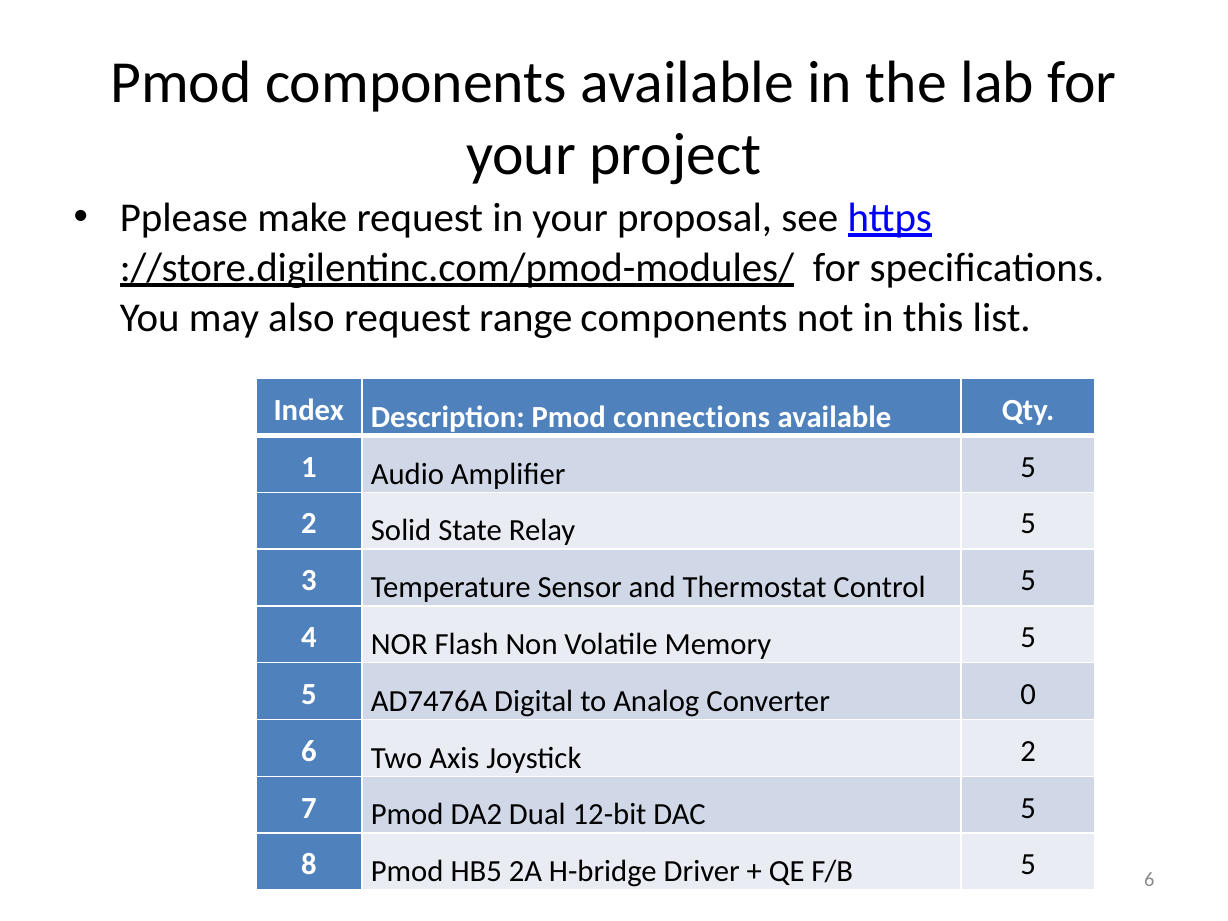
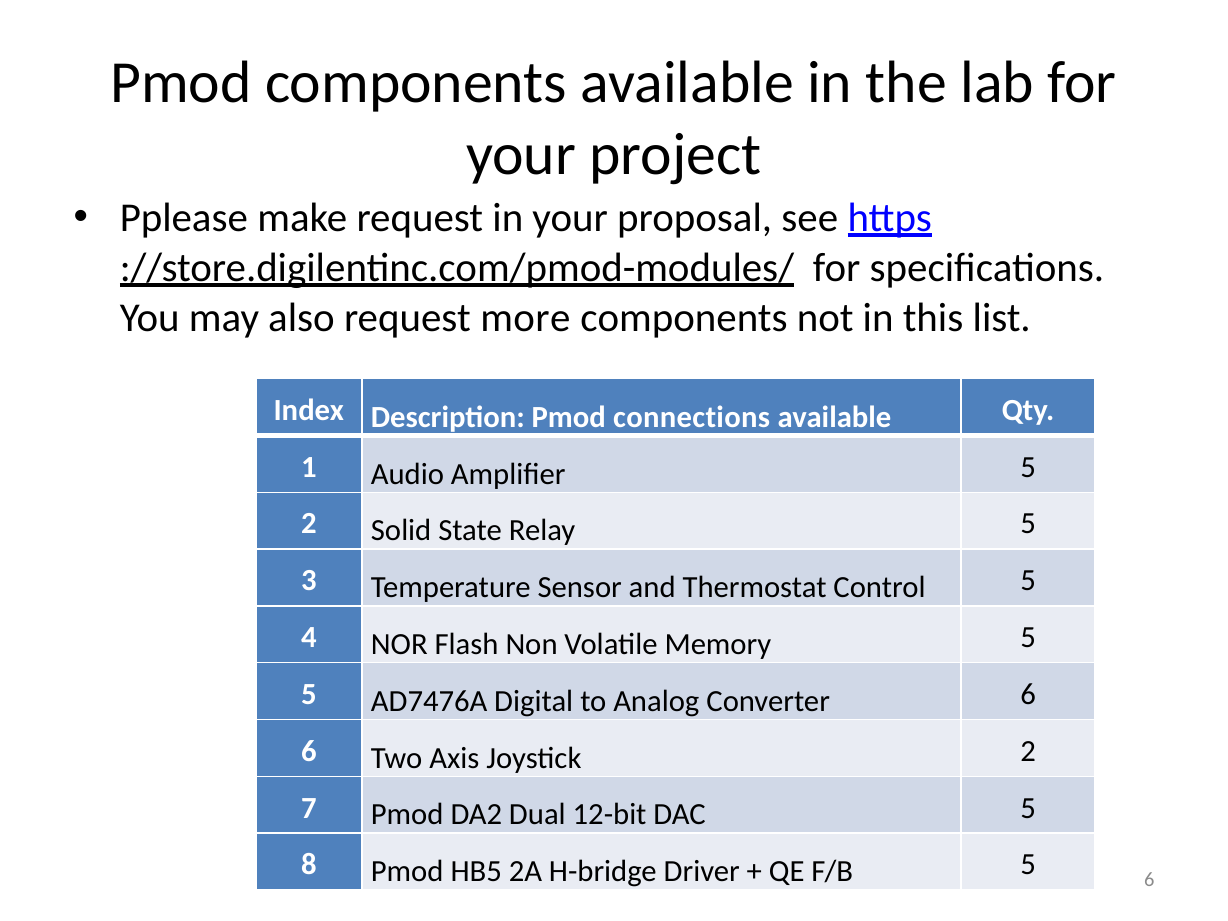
range: range -> more (525, 318)
Converter 0: 0 -> 6 (1028, 694)
